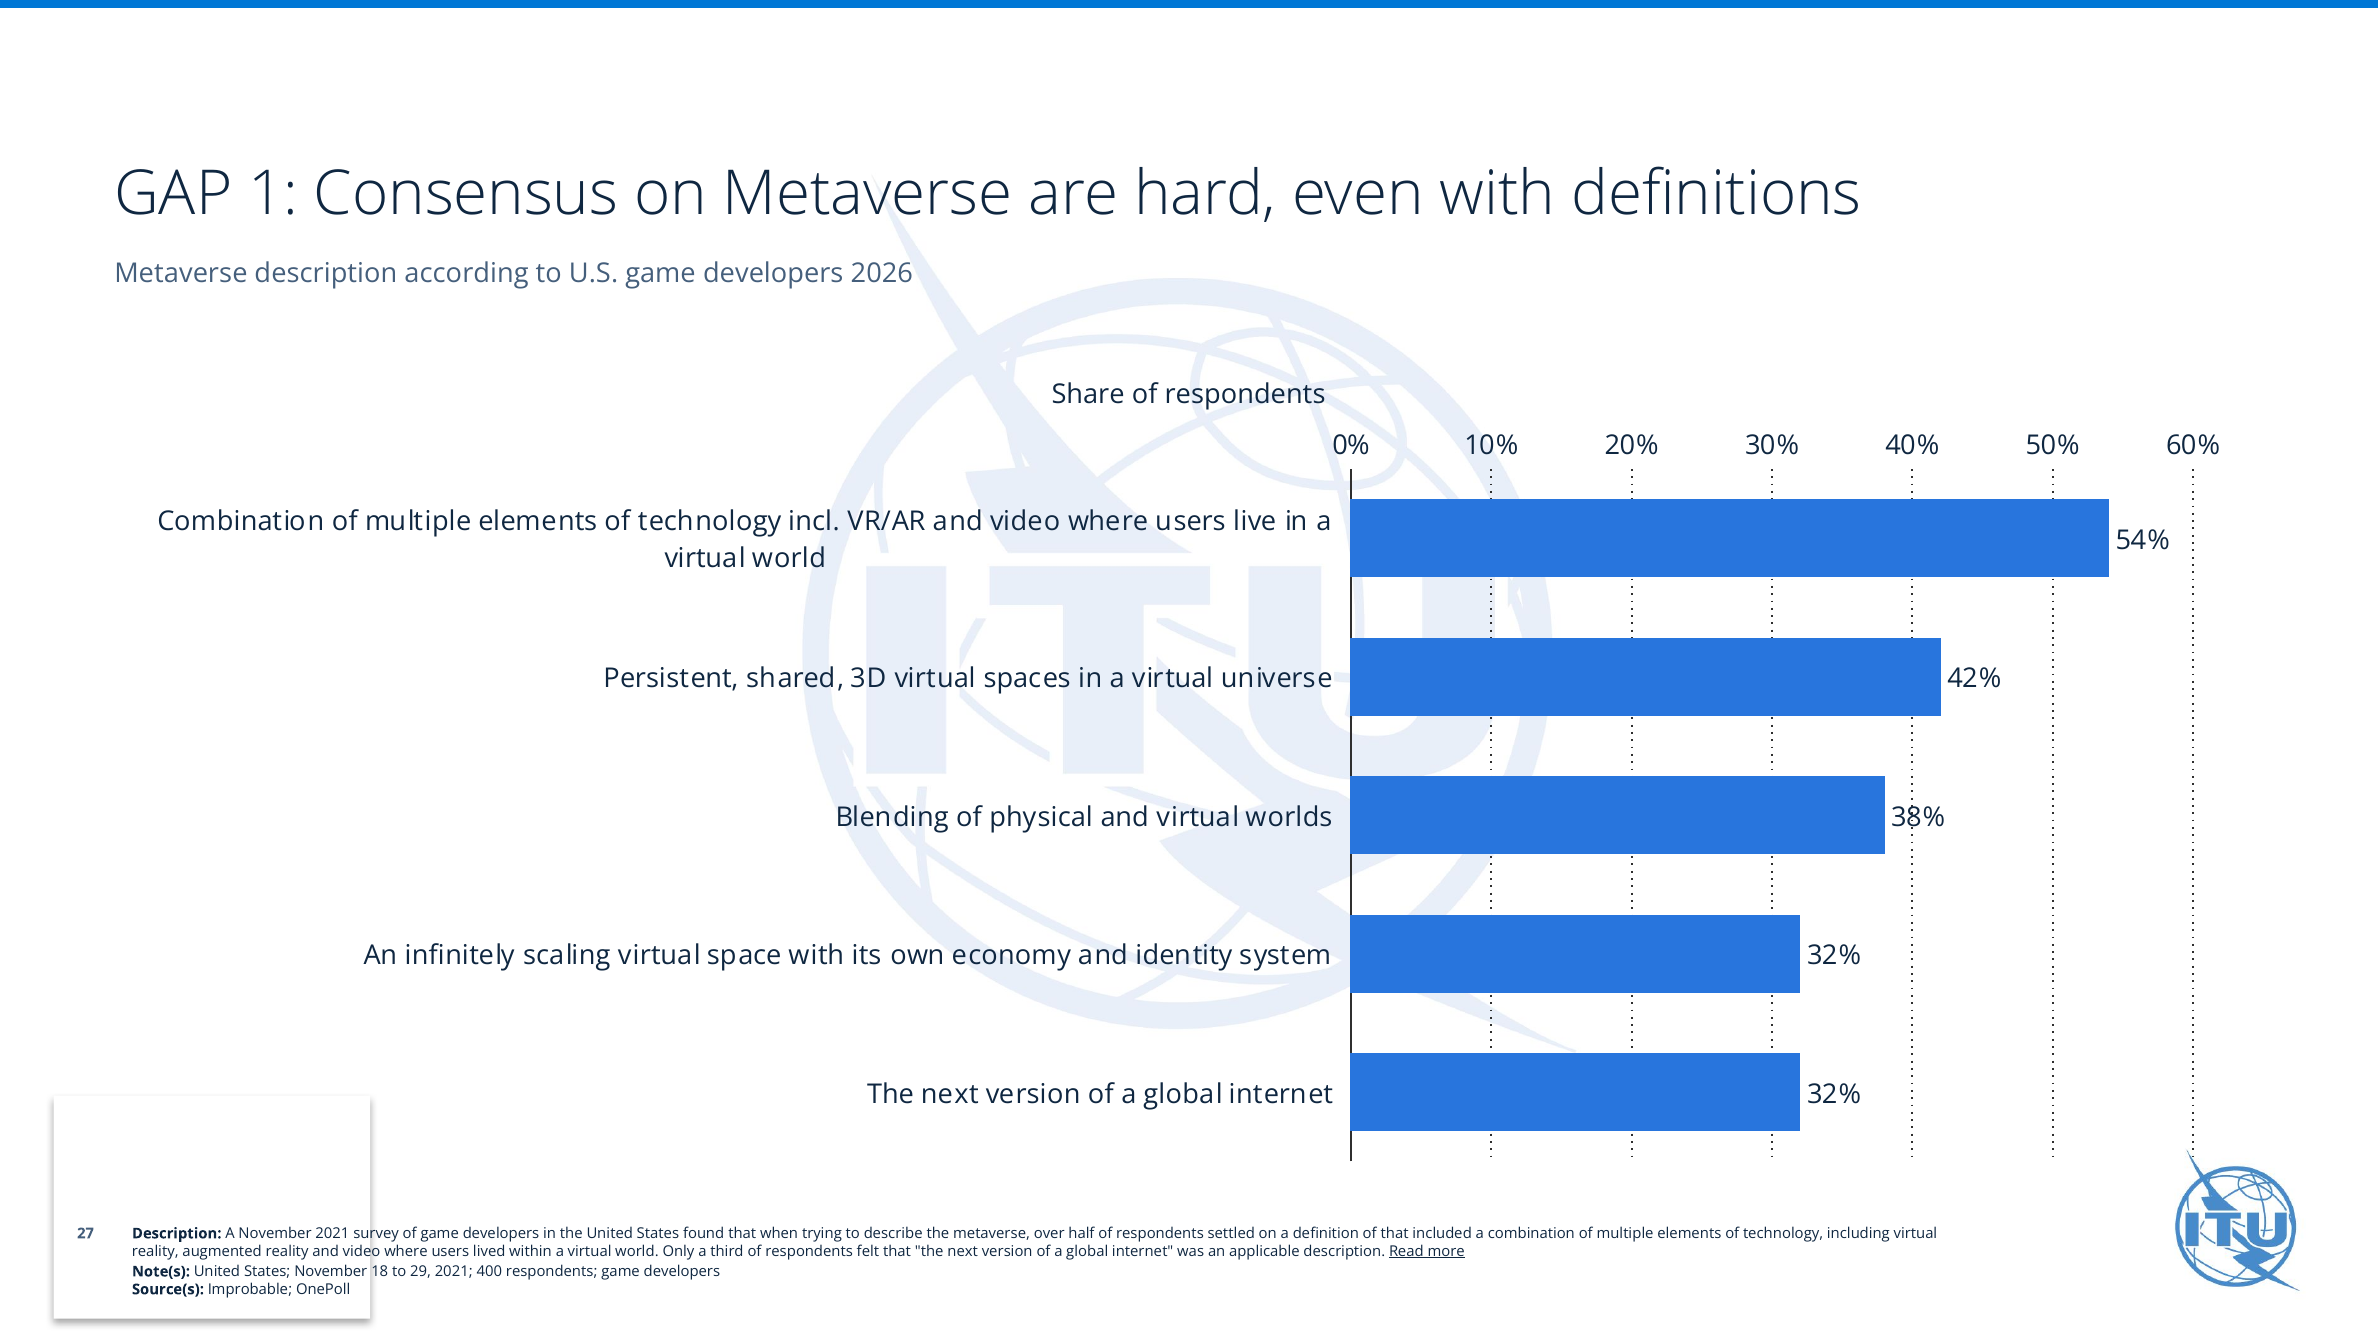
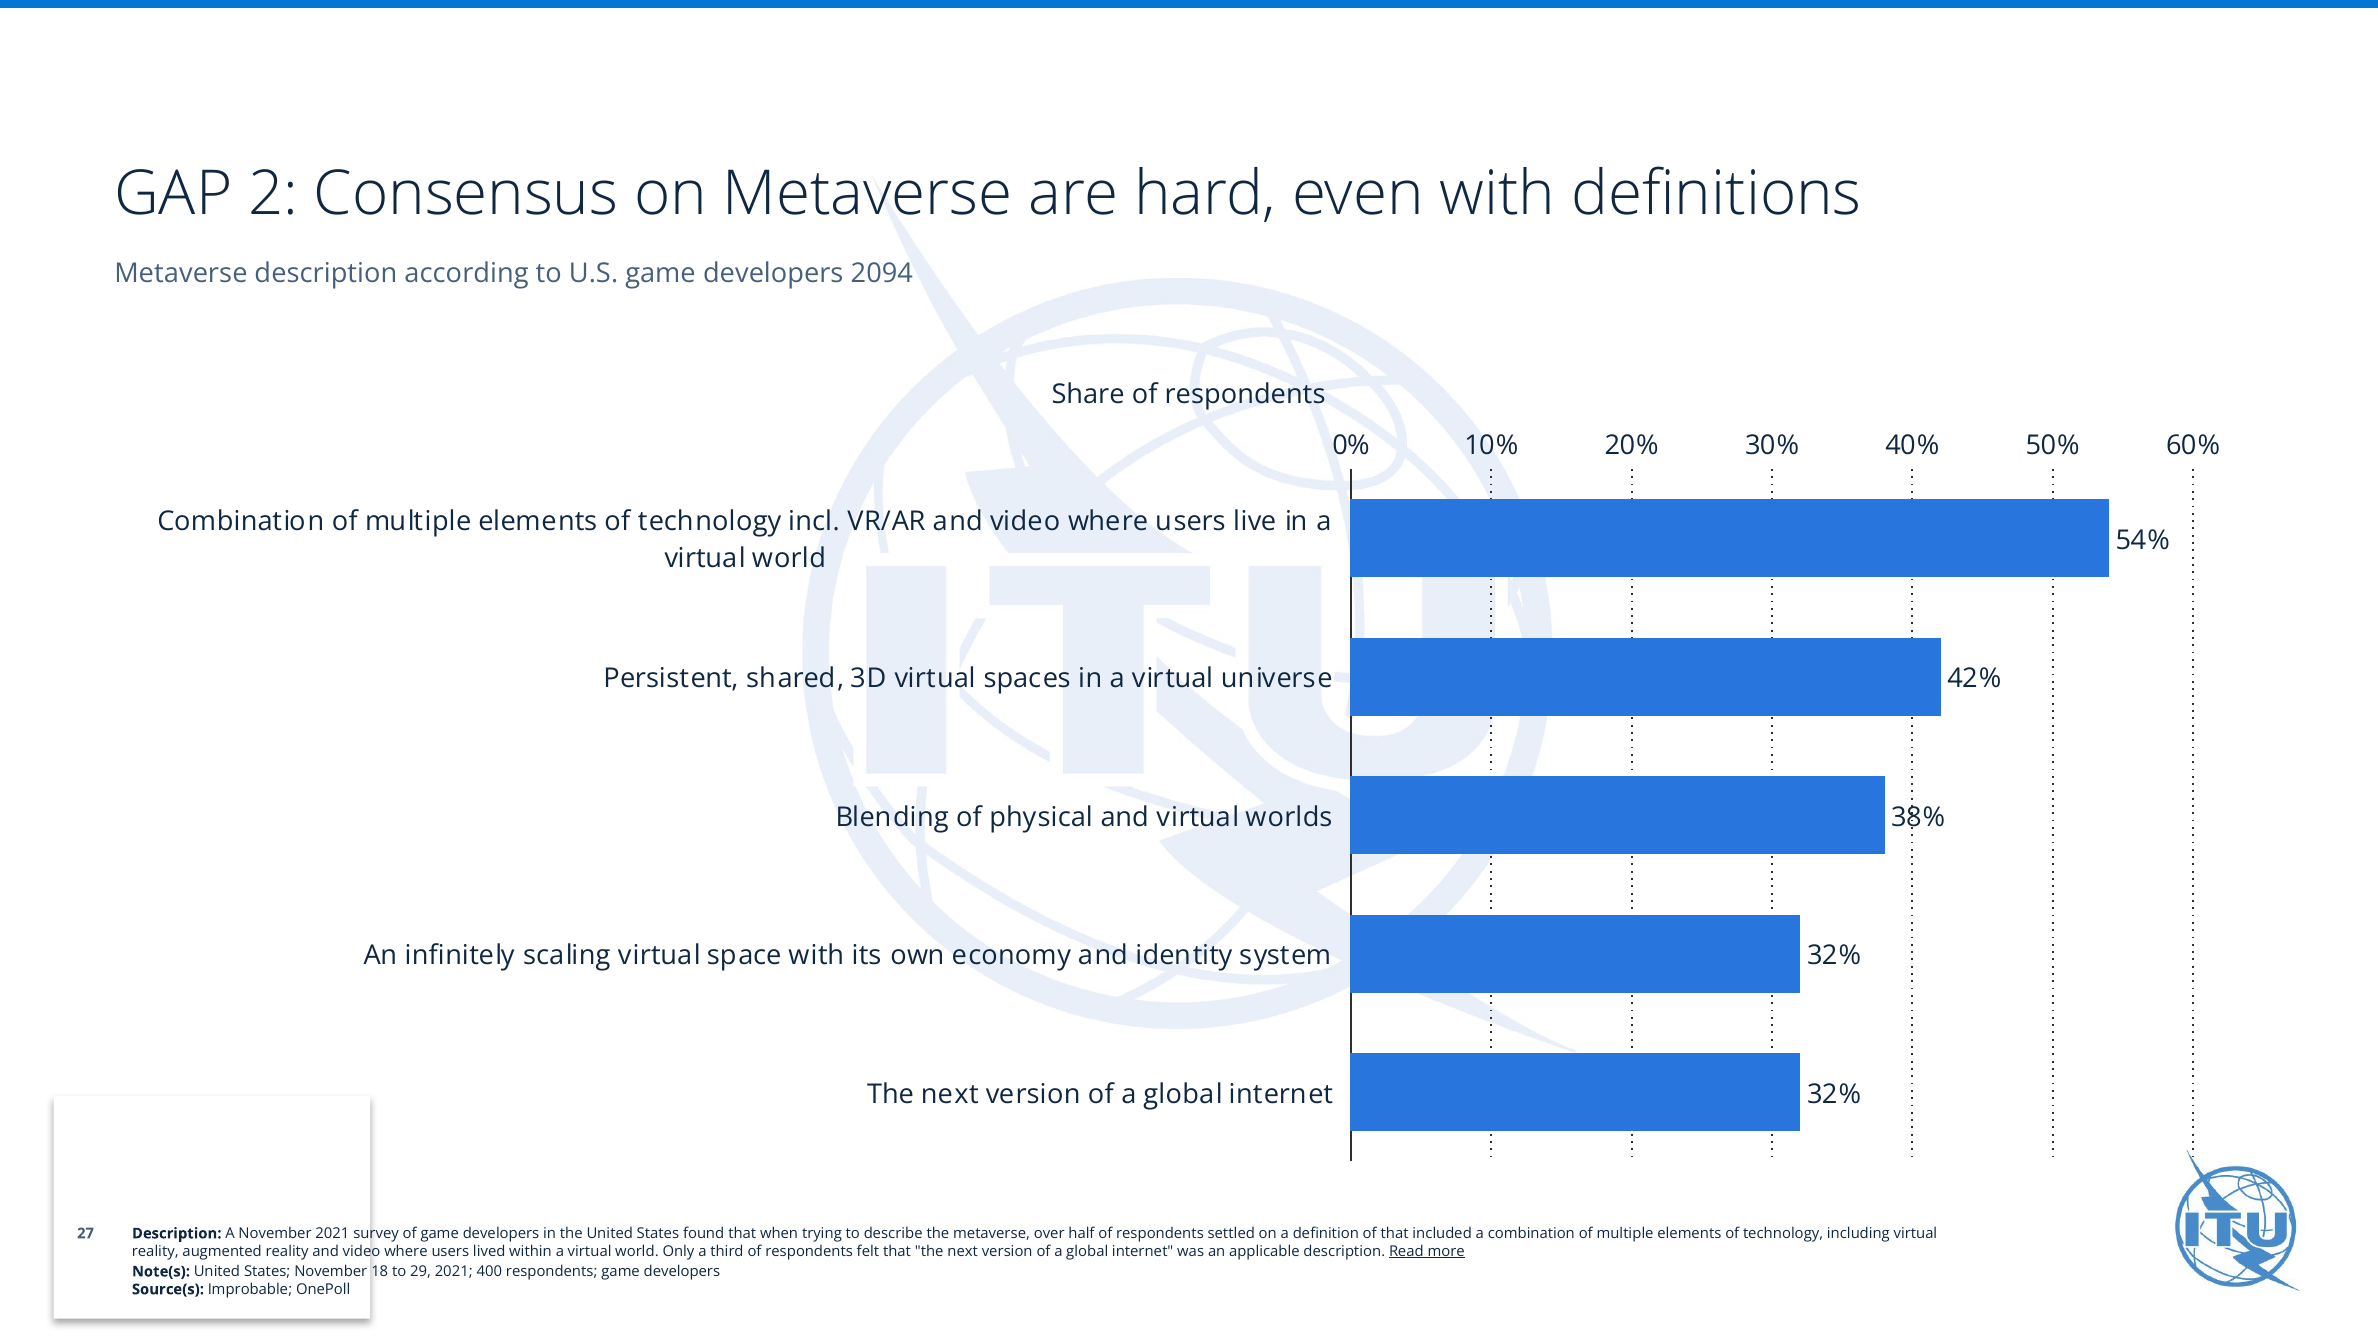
1: 1 -> 2 (273, 194)
2026: 2026 -> 2094 (882, 273)
